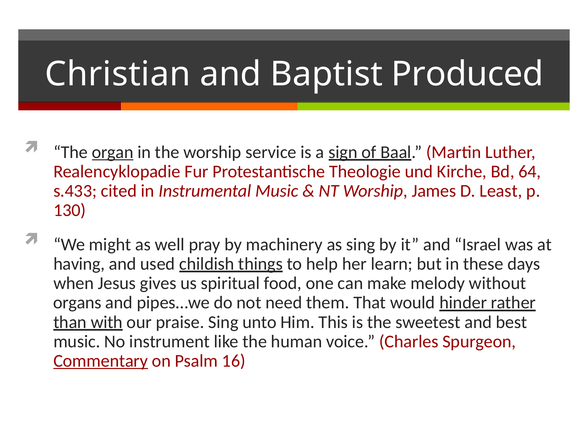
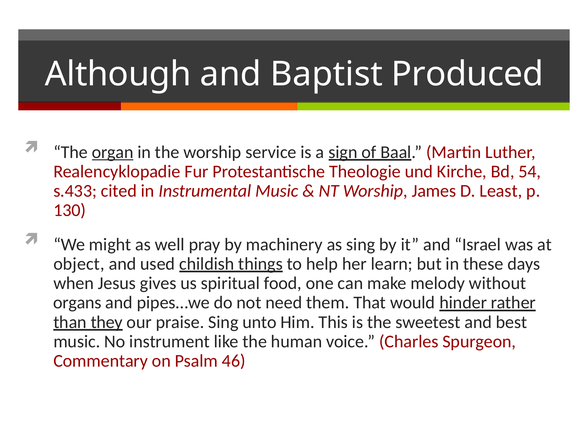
Christian: Christian -> Although (118, 74)
64: 64 -> 54 (530, 172)
having: having -> object (79, 264)
with: with -> they (107, 322)
Commentary underline: present -> none (101, 361)
16: 16 -> 46 (234, 361)
